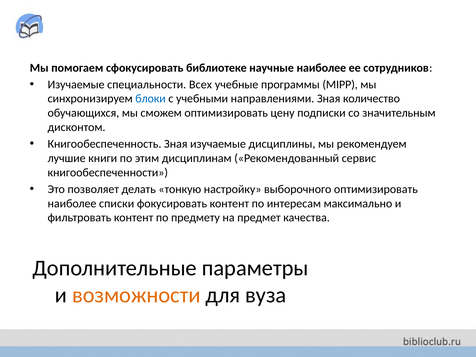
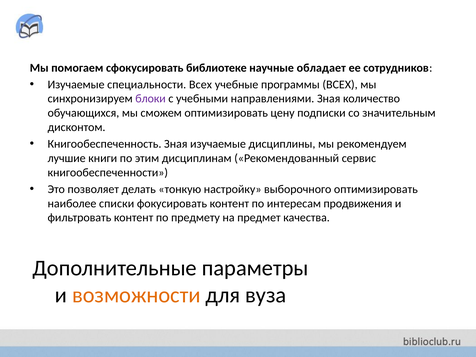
научные наиболее: наиболее -> обладает (321, 68)
программы MIPP: MIPP -> ВСЕХ (340, 84)
блоки colour: blue -> purple (151, 99)
максимально: максимально -> продвижения (358, 203)
